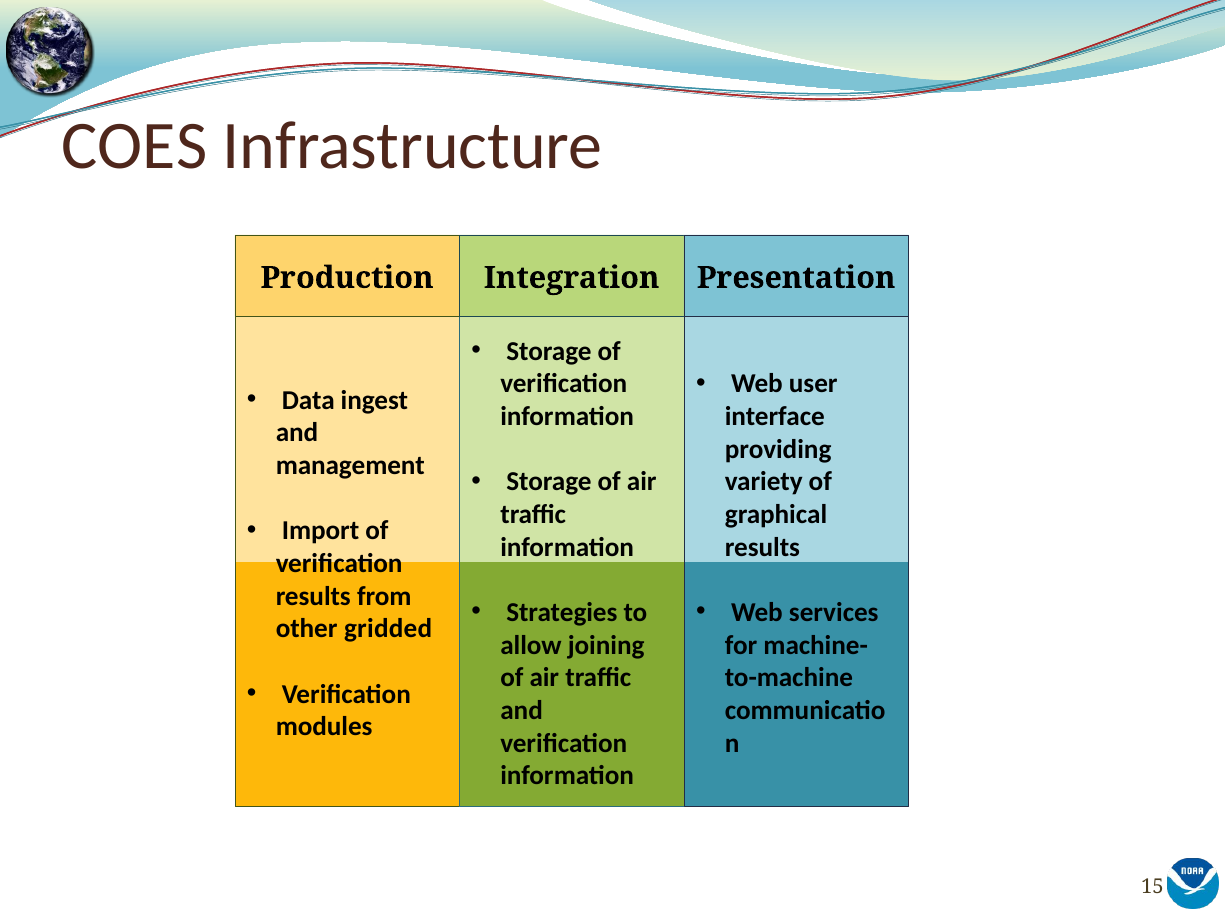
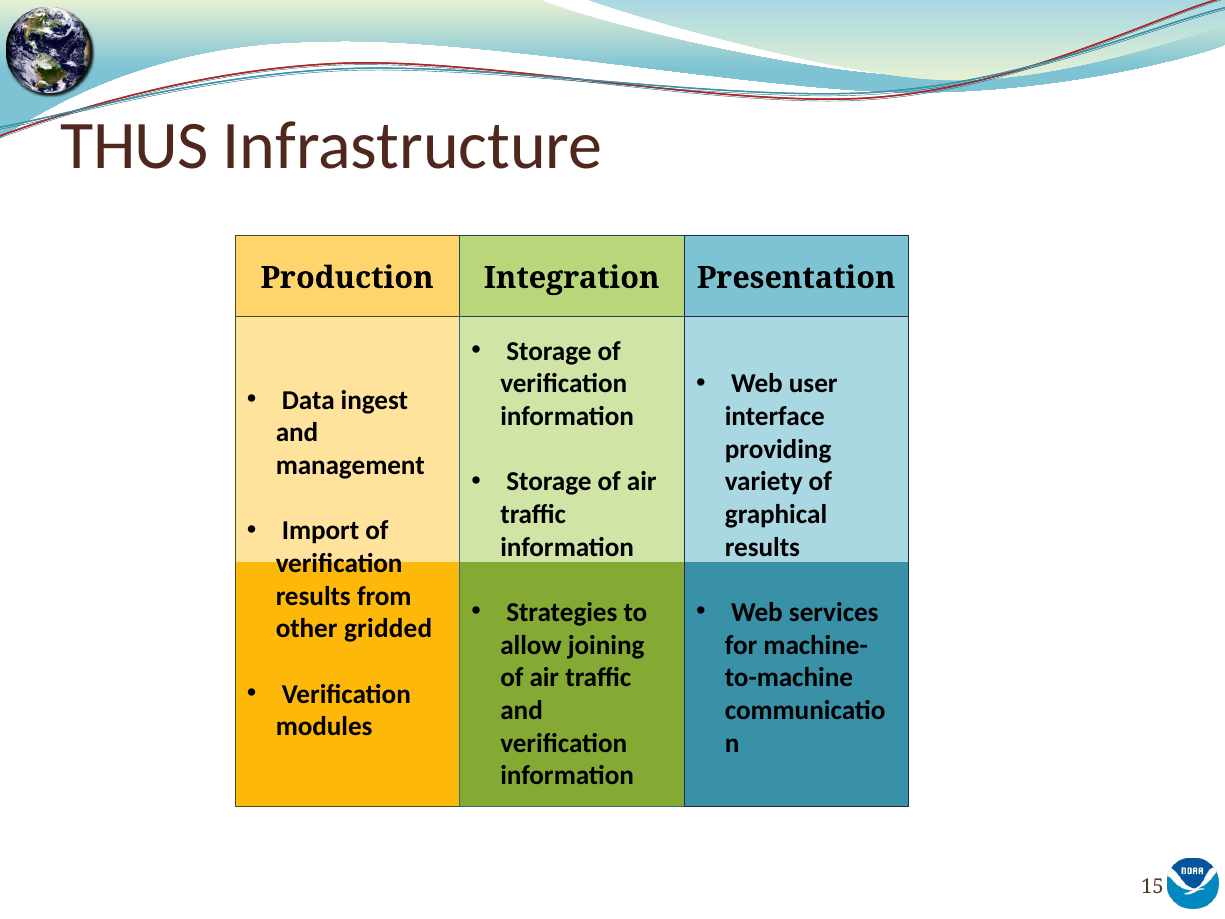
COES: COES -> THUS (135, 146)
